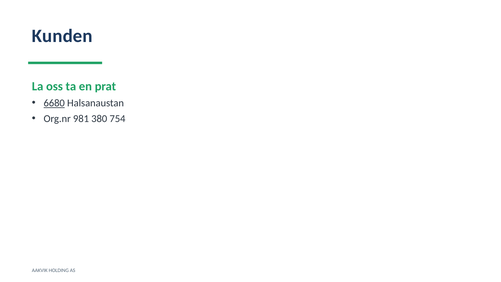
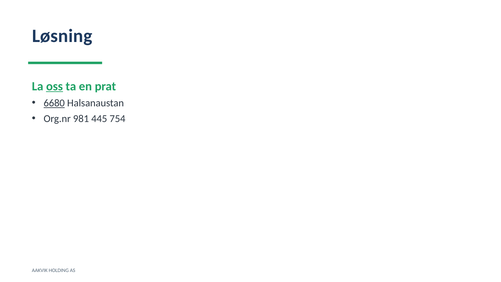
Kunden: Kunden -> Løsning (62, 36)
oss underline: none -> present (54, 86)
380: 380 -> 445 (99, 119)
